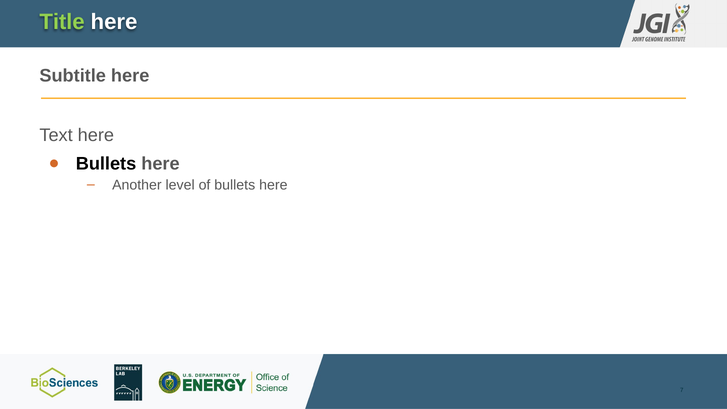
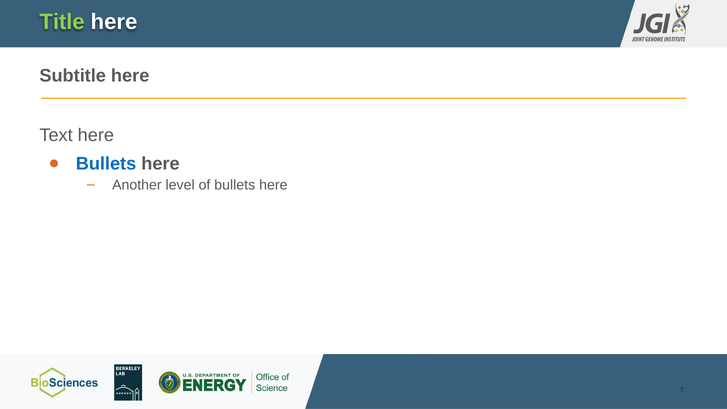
Bullets colour: black -> blue (106, 164)
